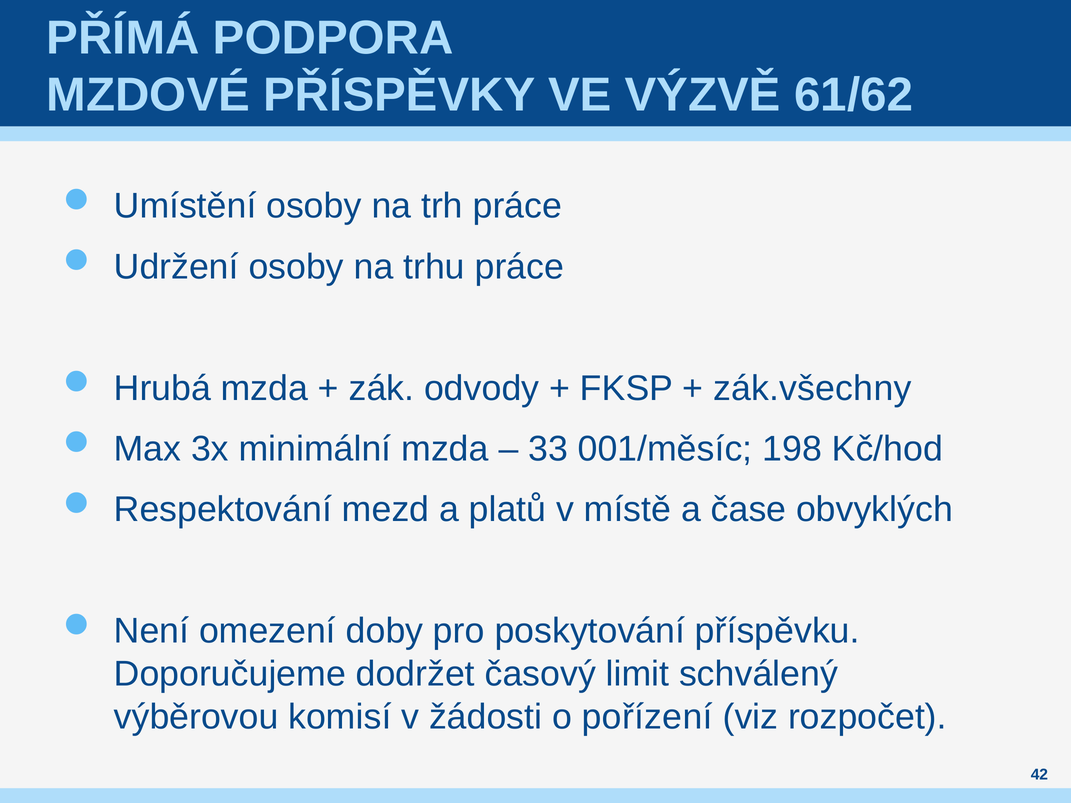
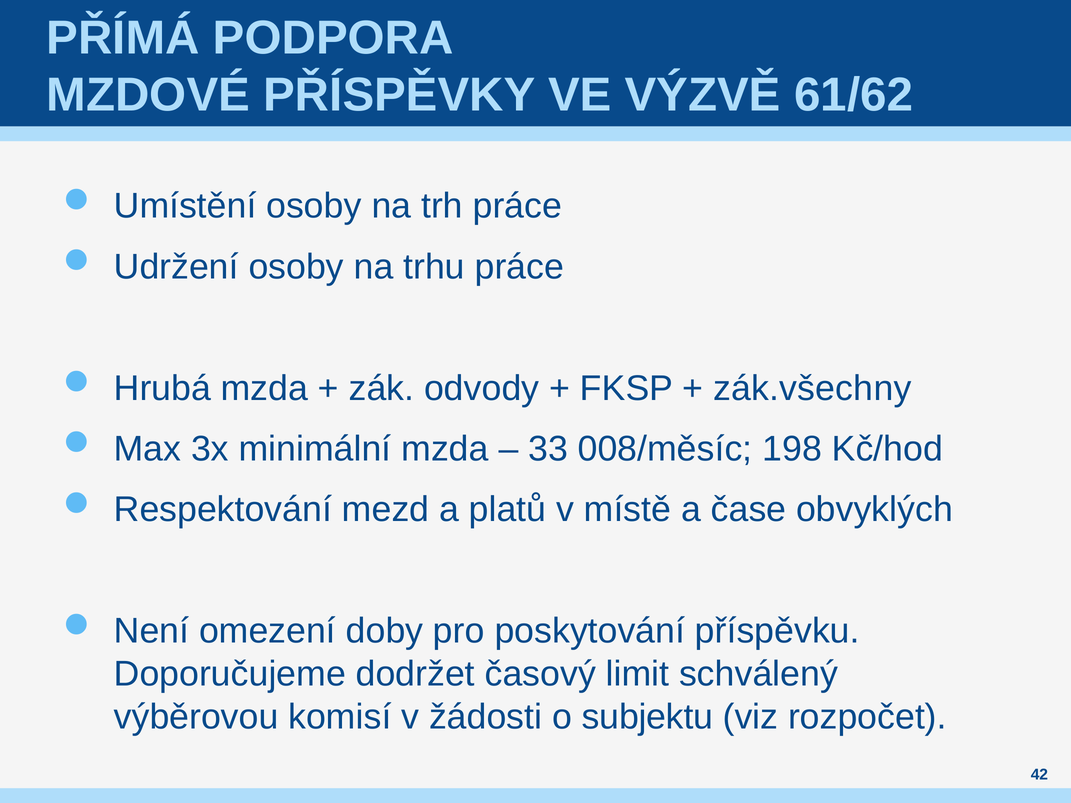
001/měsíc: 001/měsíc -> 008/měsíc (665, 449)
pořízení: pořízení -> subjektu (647, 717)
